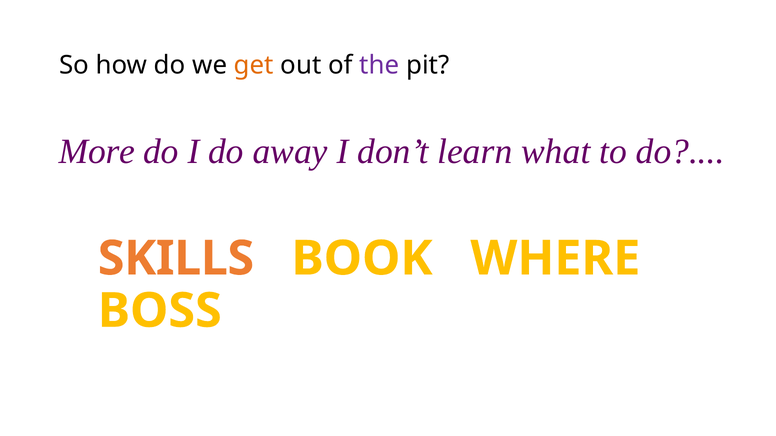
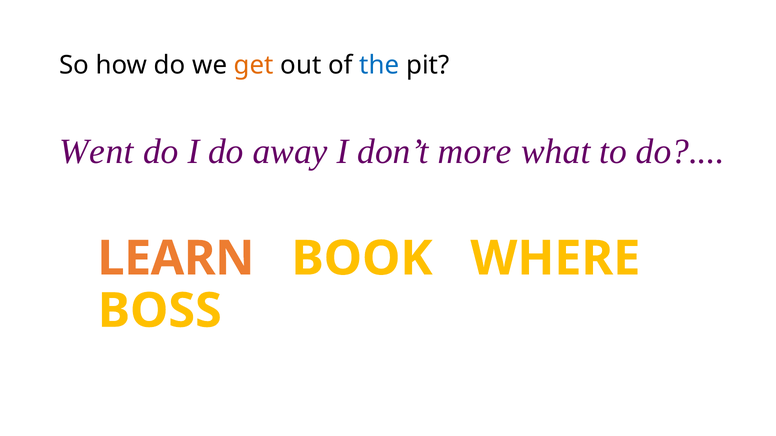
the colour: purple -> blue (379, 65)
More: More -> Went (96, 152)
learn: learn -> more (475, 152)
SKILLS: SKILLS -> LEARN (176, 259)
